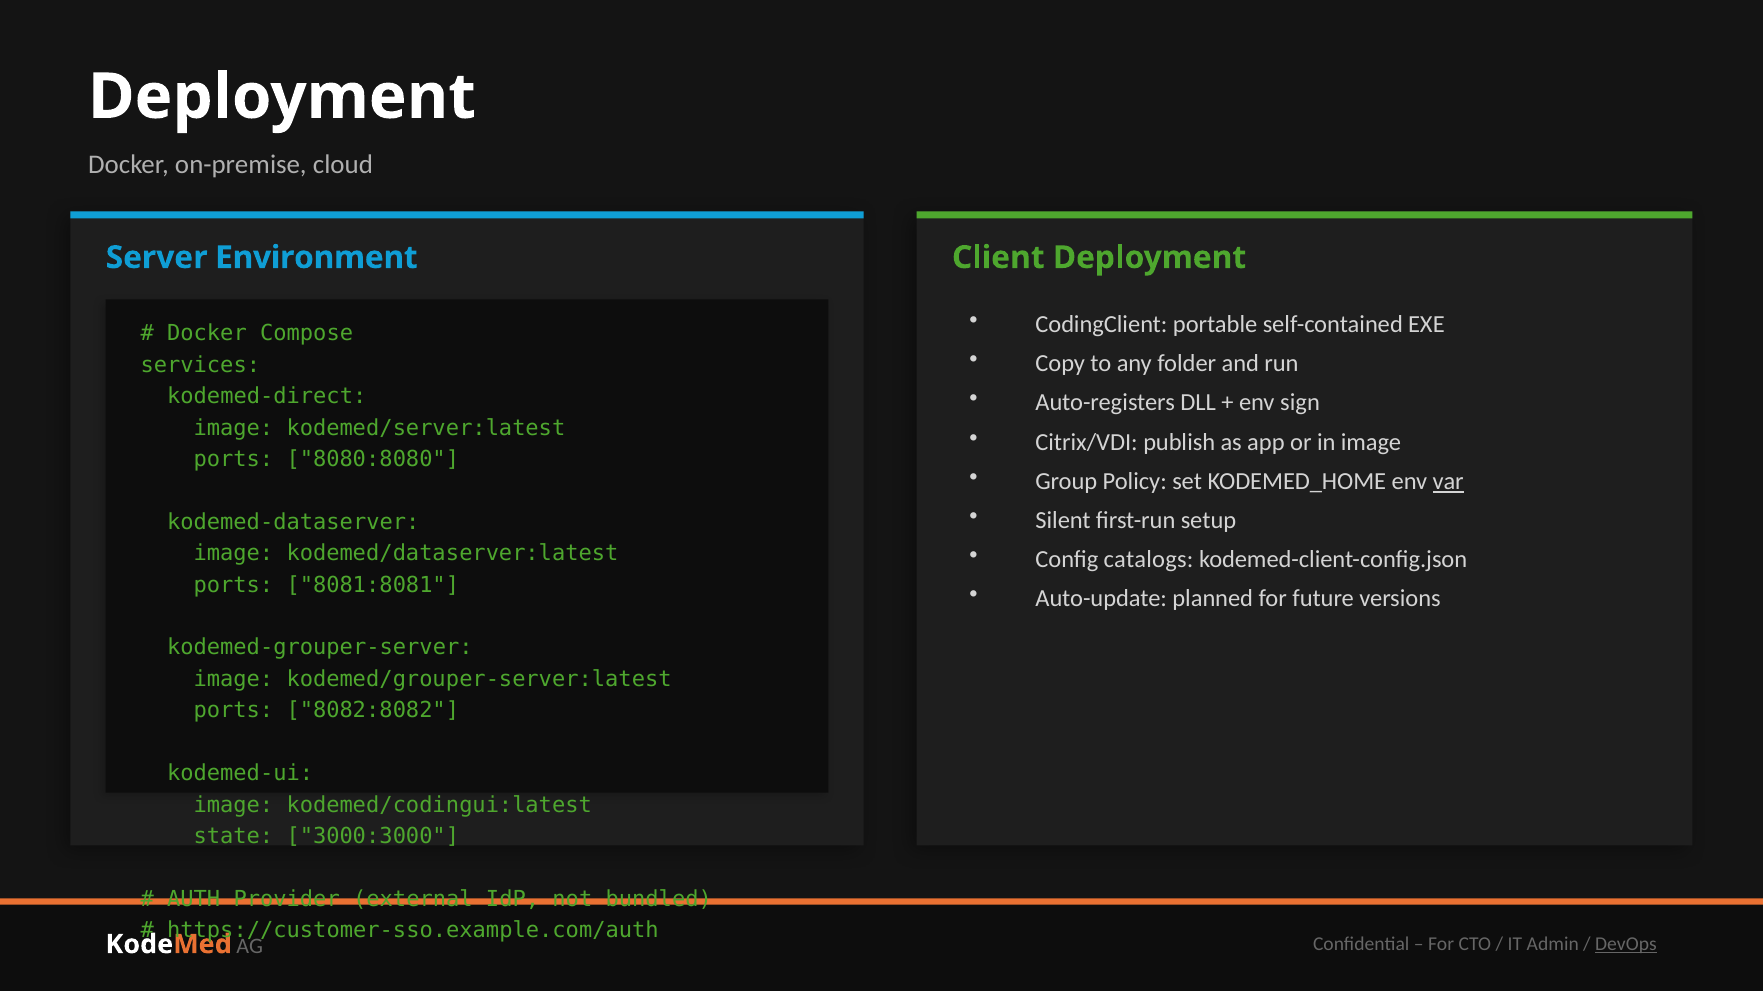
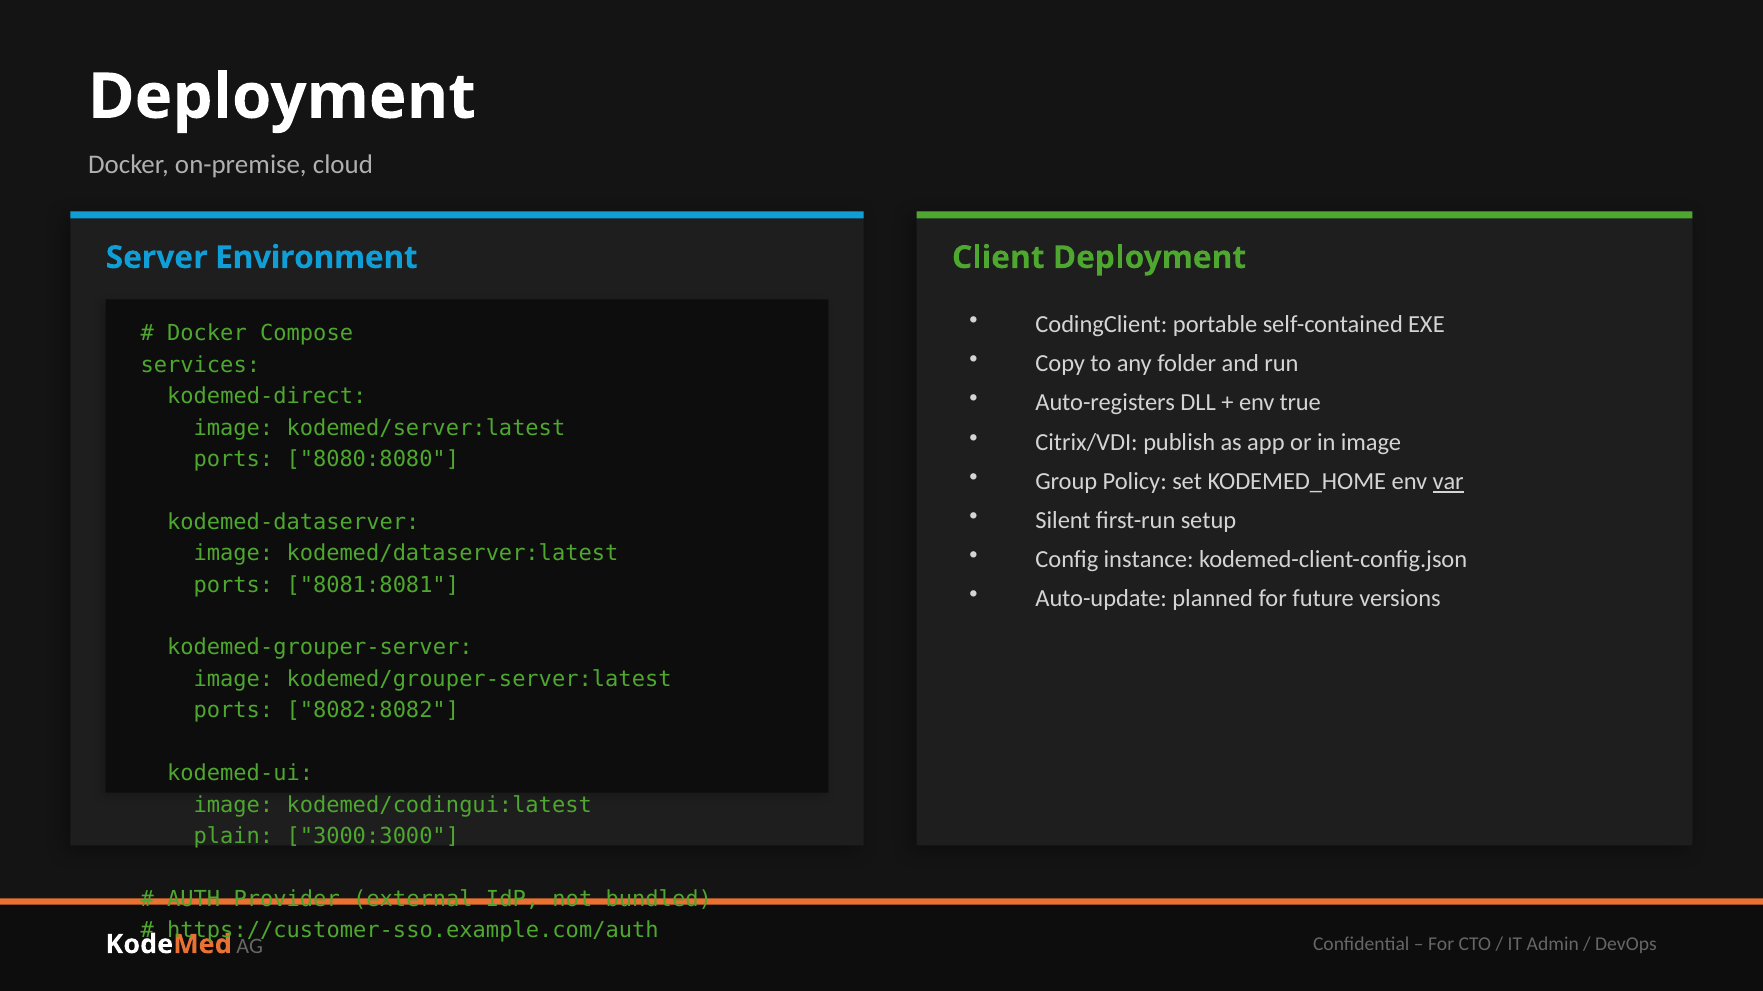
sign: sign -> true (1300, 403)
catalogs: catalogs -> instance (1149, 560)
state: state -> plain (233, 837)
DevOps underline: present -> none (1626, 945)
